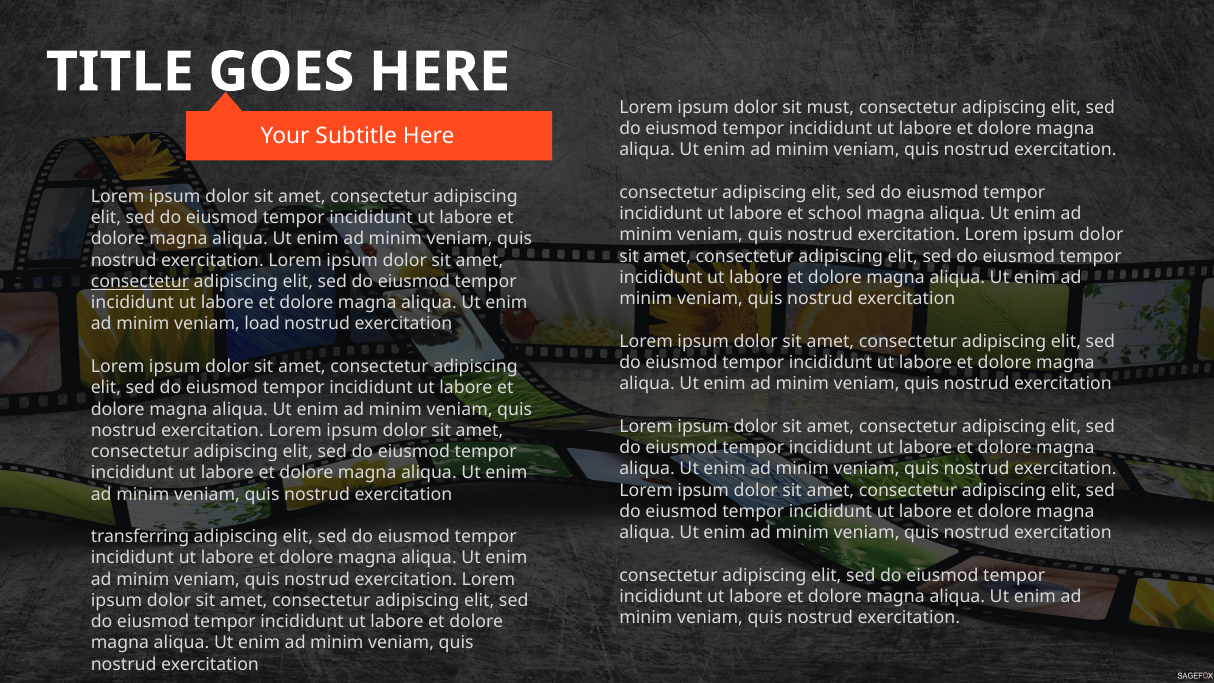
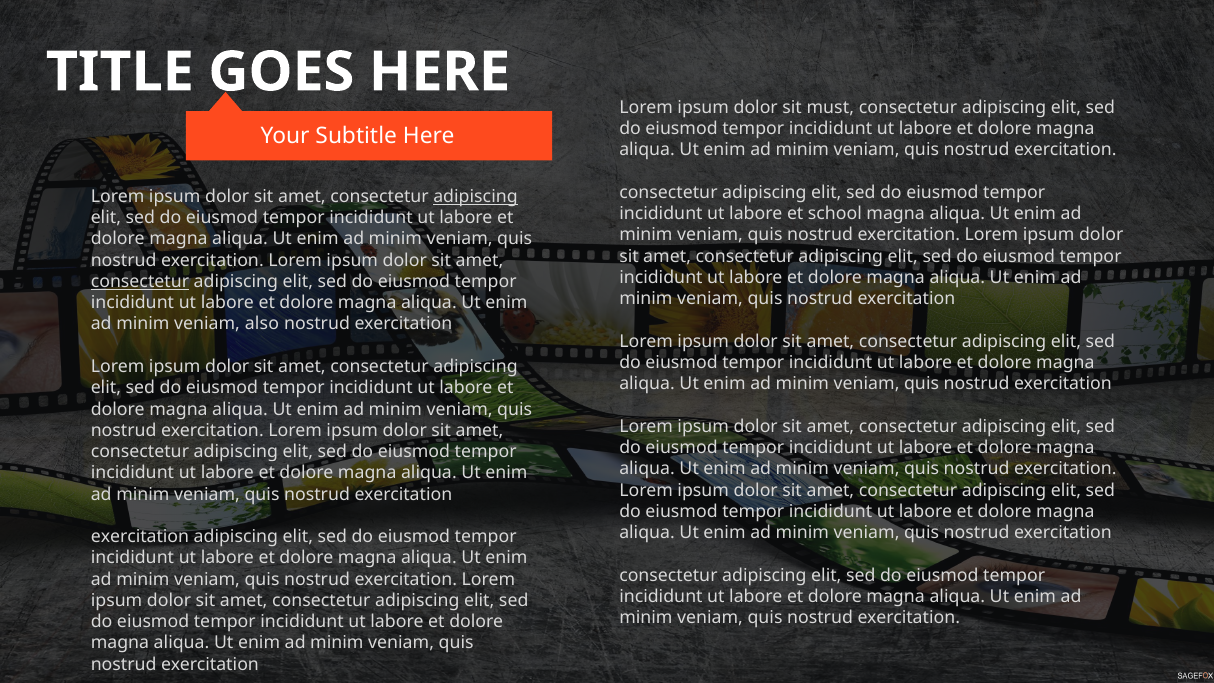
adipiscing underline: none -> present (475, 197)
load: load -> also (262, 324)
transferring: transferring -> exercitation (140, 537)
